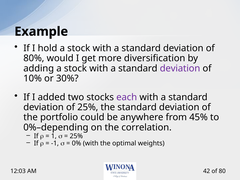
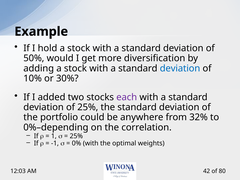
80%: 80% -> 50% (34, 58)
deviation colour: purple -> blue (180, 68)
45%: 45% -> 32% (199, 117)
